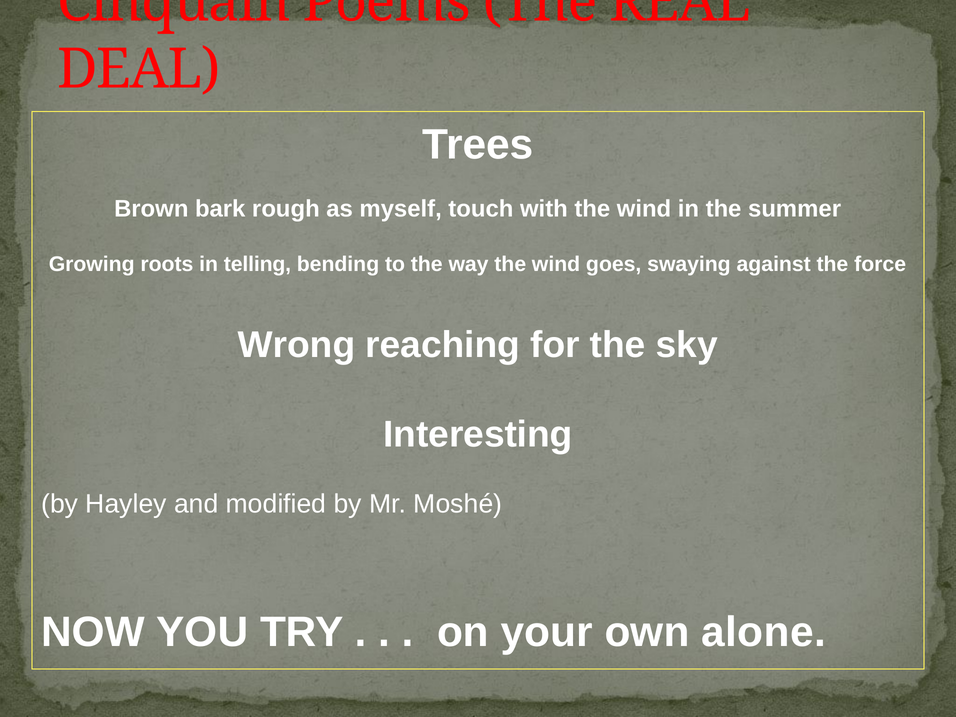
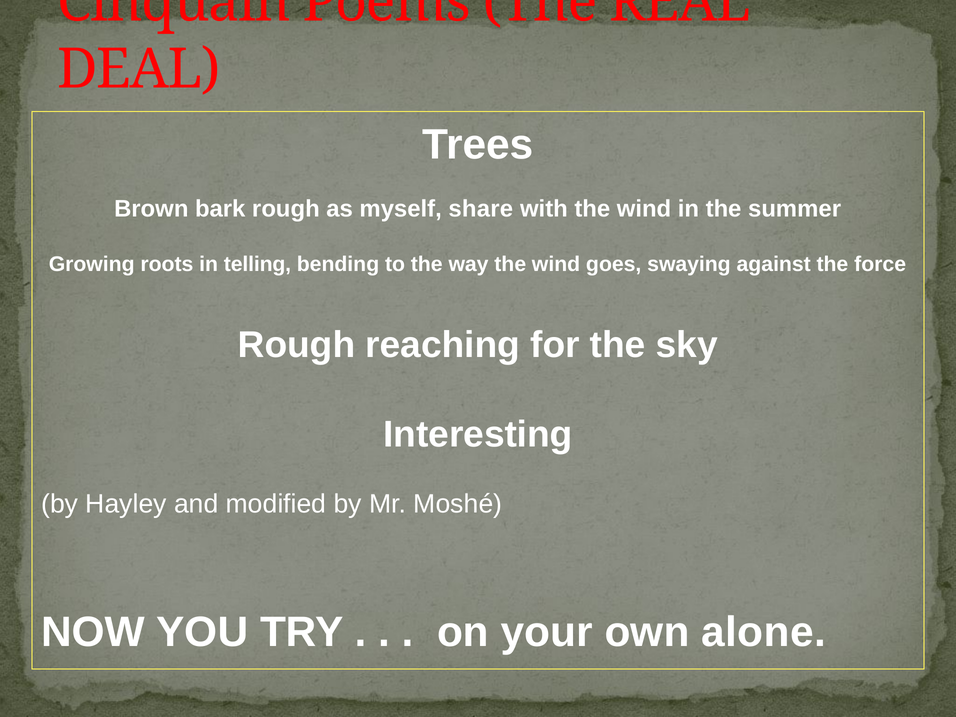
touch: touch -> share (481, 209)
Wrong: Wrong -> Rough (296, 345)
